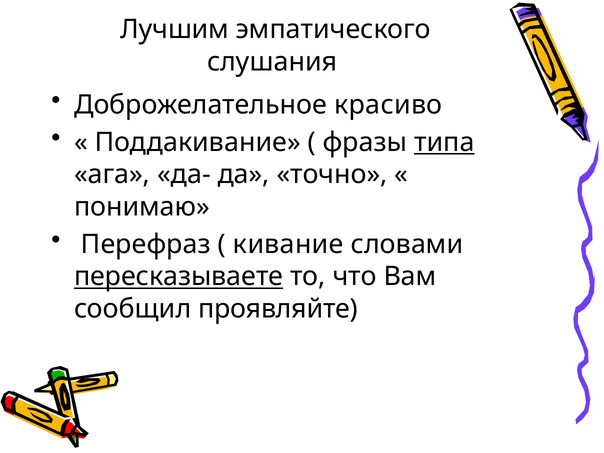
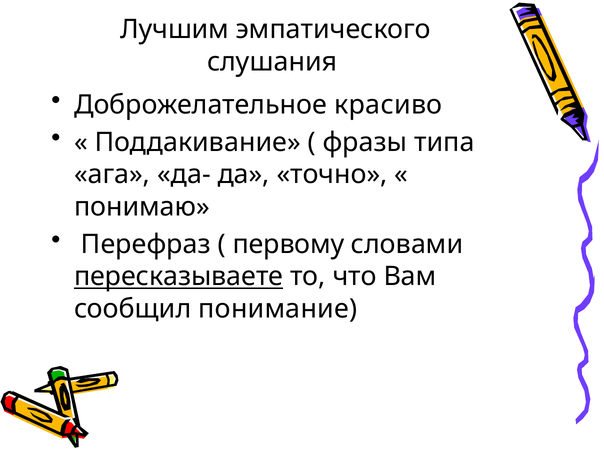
типа underline: present -> none (444, 142)
кивание: кивание -> первому (289, 244)
проявляйте: проявляйте -> понимание (278, 309)
